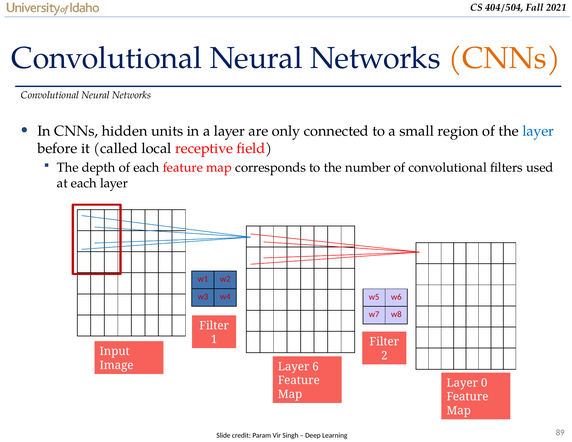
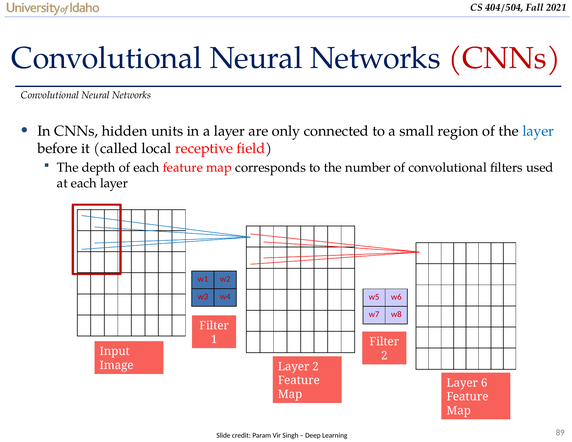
CNNs colour: orange -> red (504, 58)
Layer 6: 6 -> 2 (316, 367)
0: 0 -> 6 (484, 383)
